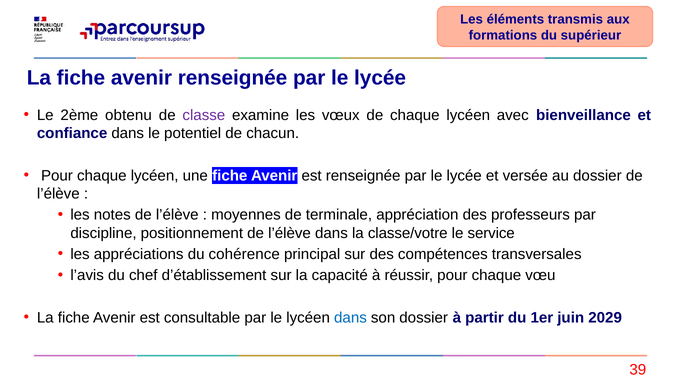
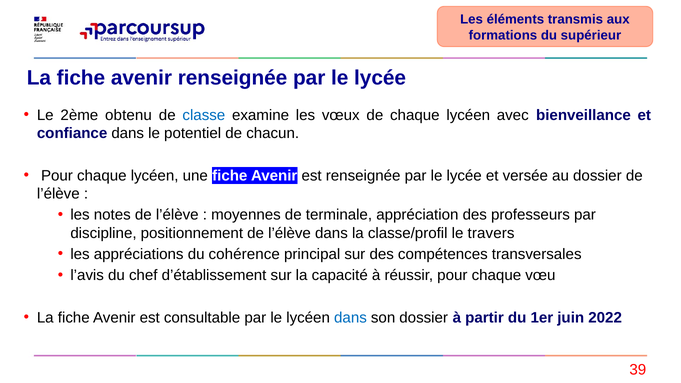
classe colour: purple -> blue (204, 115)
classe/votre: classe/votre -> classe/profil (408, 233)
service: service -> travers (491, 233)
2029: 2029 -> 2022 (605, 318)
